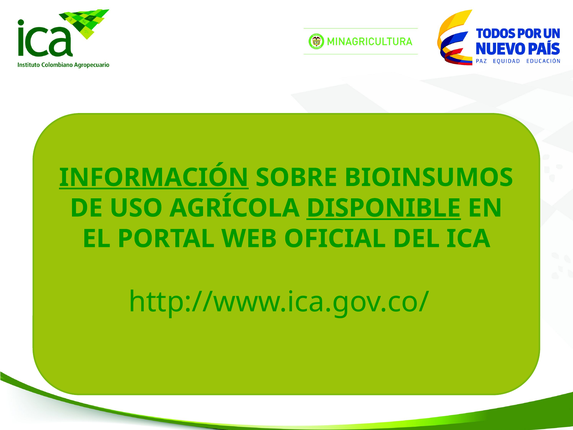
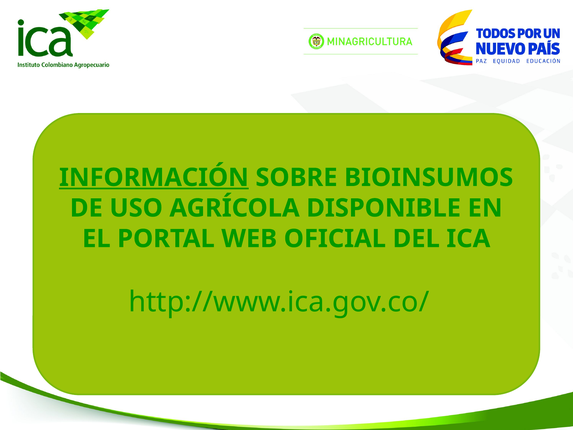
DISPONIBLE underline: present -> none (384, 208)
